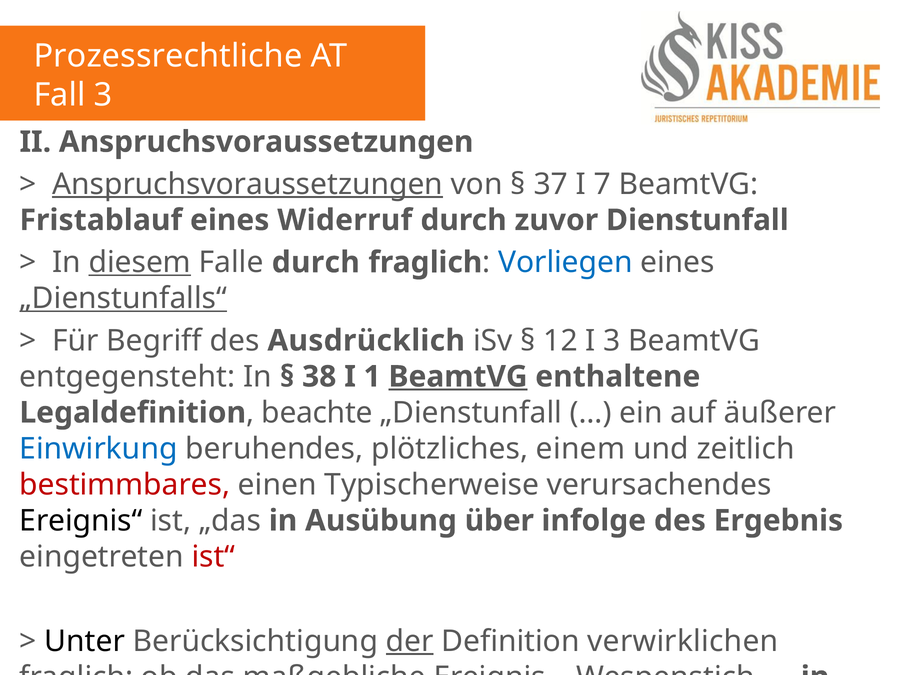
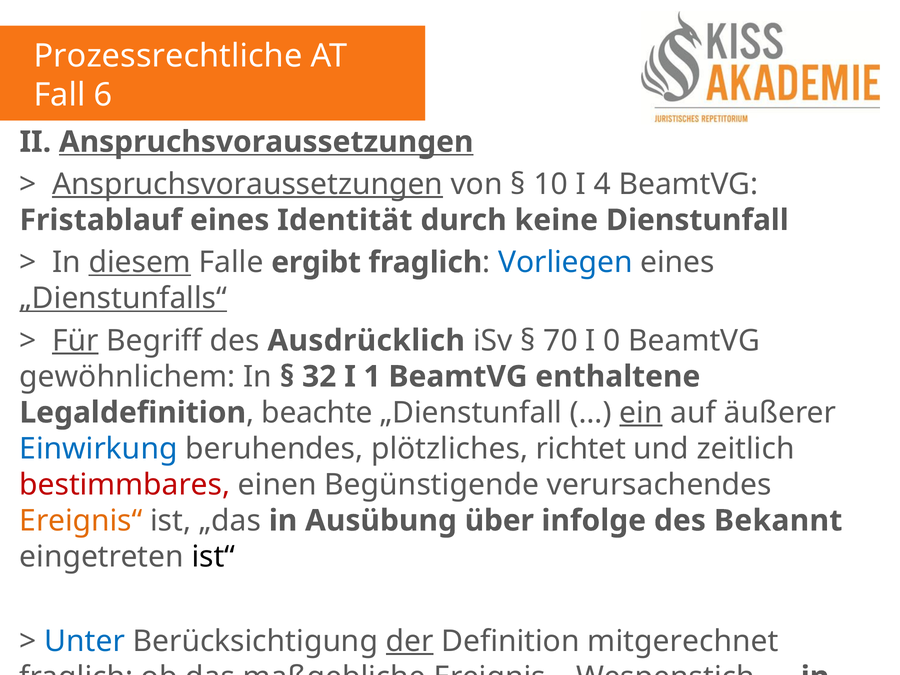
Fall 3: 3 -> 6 (103, 95)
Anspruchsvoraussetzungen underline: none -> present (266, 142)
37: 37 -> 10 (551, 184)
7: 7 -> 4 (602, 184)
Widerruf: Widerruf -> Identität (345, 220)
zuvor: zuvor -> keine (556, 220)
Falle durch: durch -> ergibt (316, 262)
Für underline: none -> present (75, 341)
12: 12 -> 70 (561, 341)
I 3: 3 -> 0 (612, 341)
entgegensteht: entgegensteht -> gewöhnlichem (127, 377)
38: 38 -> 32 (319, 377)
BeamtVG underline: present -> none (458, 377)
ein underline: none -> present (641, 413)
einem: einem -> richtet (581, 449)
Typischerweise: Typischerweise -> Begünstigende (432, 485)
Ereignis“ colour: black -> orange (81, 521)
Ergebnis: Ergebnis -> Bekannt (778, 521)
ist“ colour: red -> black (213, 557)
Unter colour: black -> blue (85, 641)
verwirklichen: verwirklichen -> mitgerechnet (683, 641)
